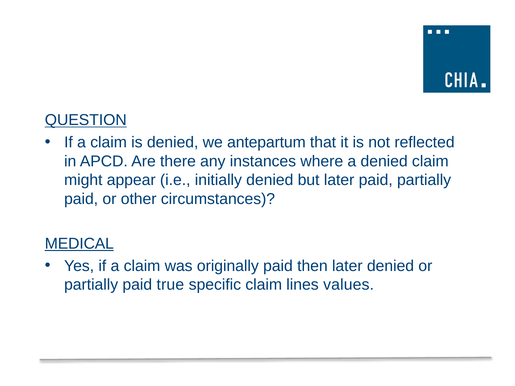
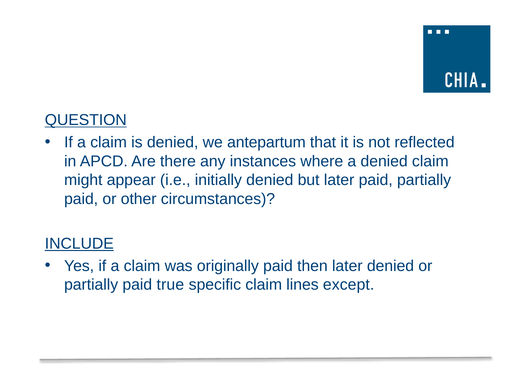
MEDICAL: MEDICAL -> INCLUDE (79, 244)
values: values -> except (349, 285)
